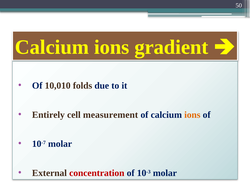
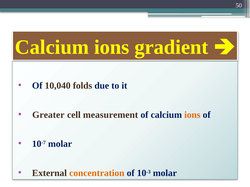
10,010: 10,010 -> 10,040 (58, 86)
Entirely: Entirely -> Greater (48, 115)
concentration colour: red -> orange (97, 173)
